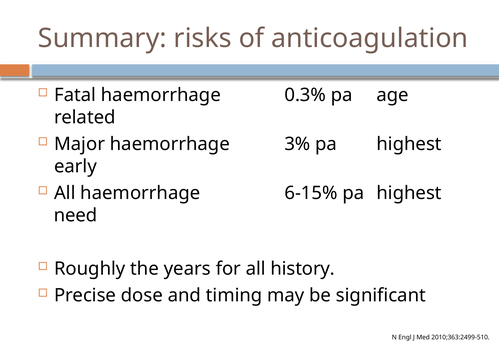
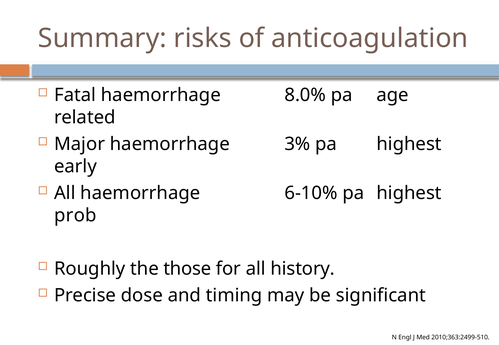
0.3%: 0.3% -> 8.0% (305, 95)
6-15%: 6-15% -> 6-10% (311, 193)
need: need -> prob (75, 216)
years: years -> those (187, 269)
